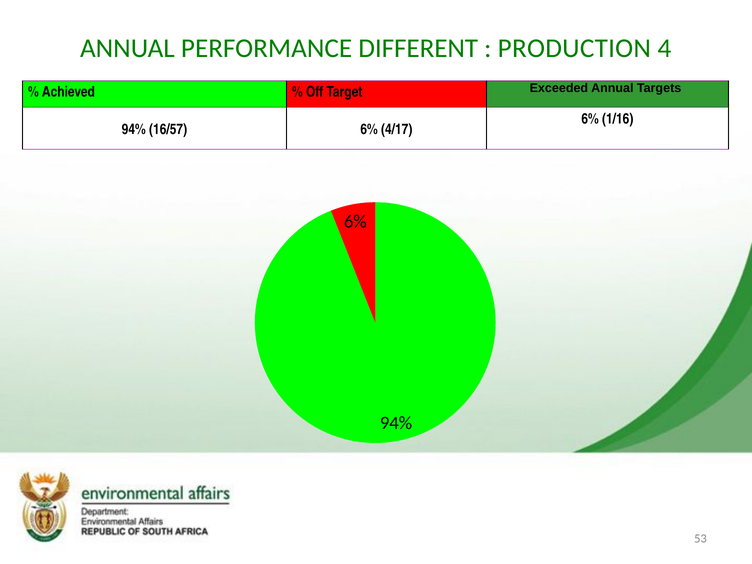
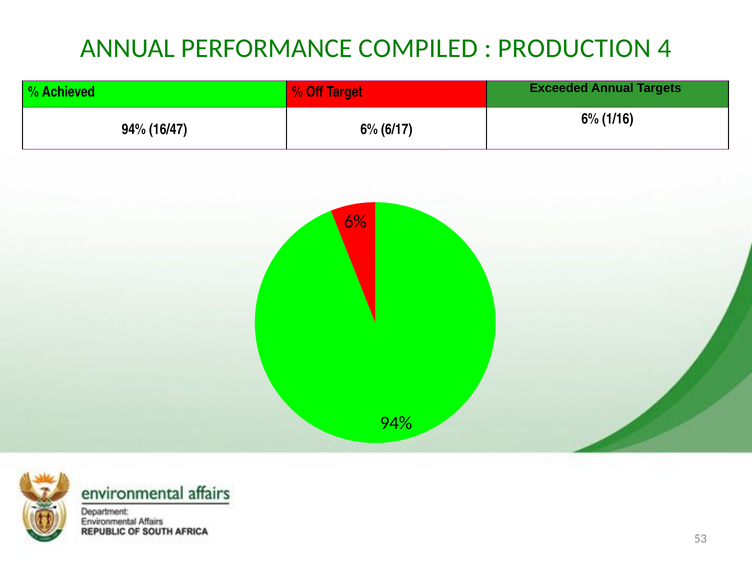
DIFFERENT: DIFFERENT -> COMPILED (418, 49)
16/57: 16/57 -> 16/47 (168, 129)
4/17: 4/17 -> 6/17 (397, 129)
